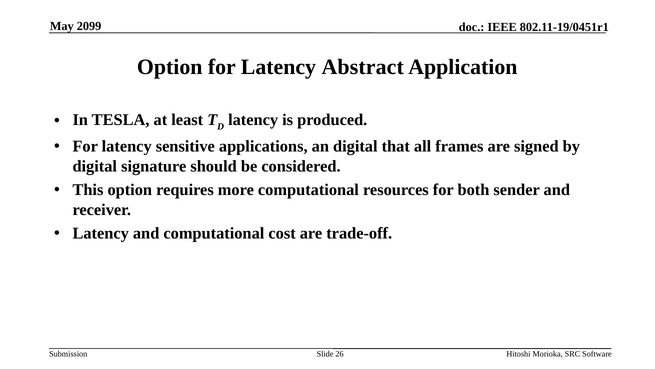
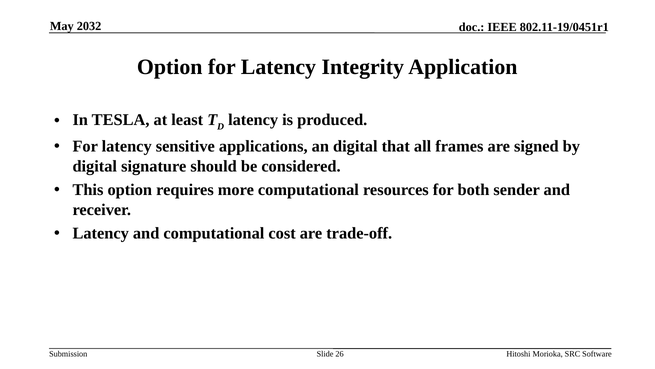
2099: 2099 -> 2032 (89, 26)
Abstract: Abstract -> Integrity (363, 67)
